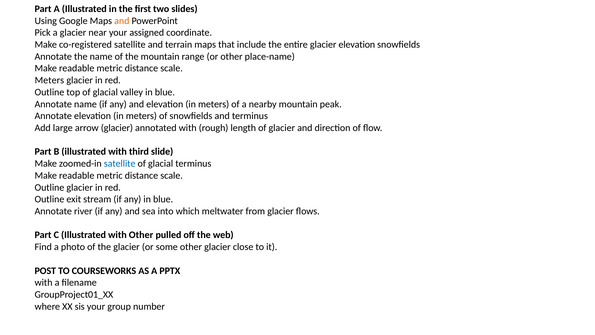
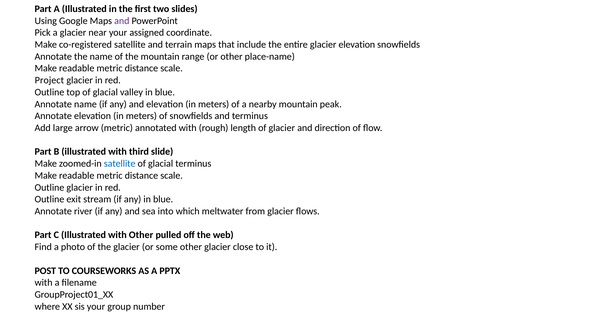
and colour: orange -> purple (122, 21)
Meters: Meters -> Project (49, 80)
arrow glacier: glacier -> metric (117, 128)
